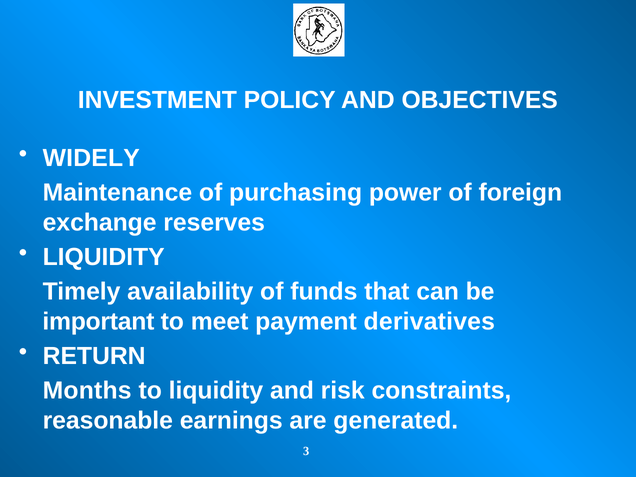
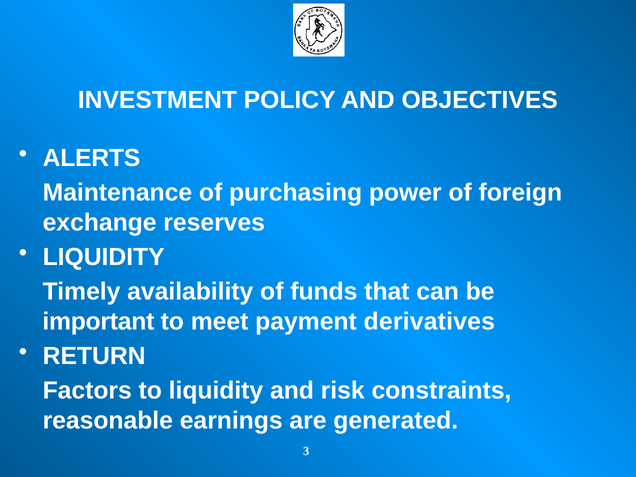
WIDELY: WIDELY -> ALERTS (91, 158)
Months: Months -> Factors (87, 391)
